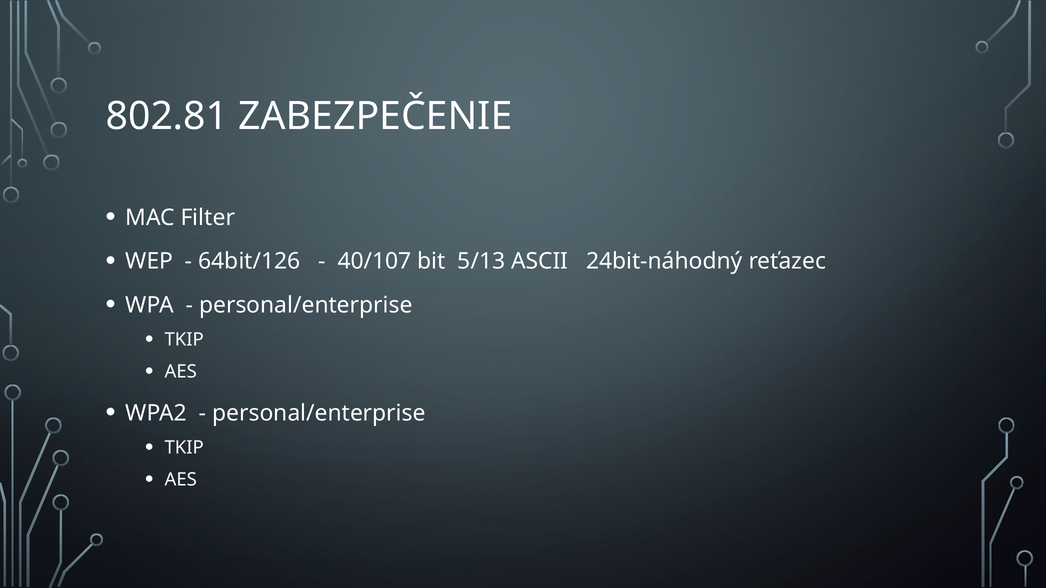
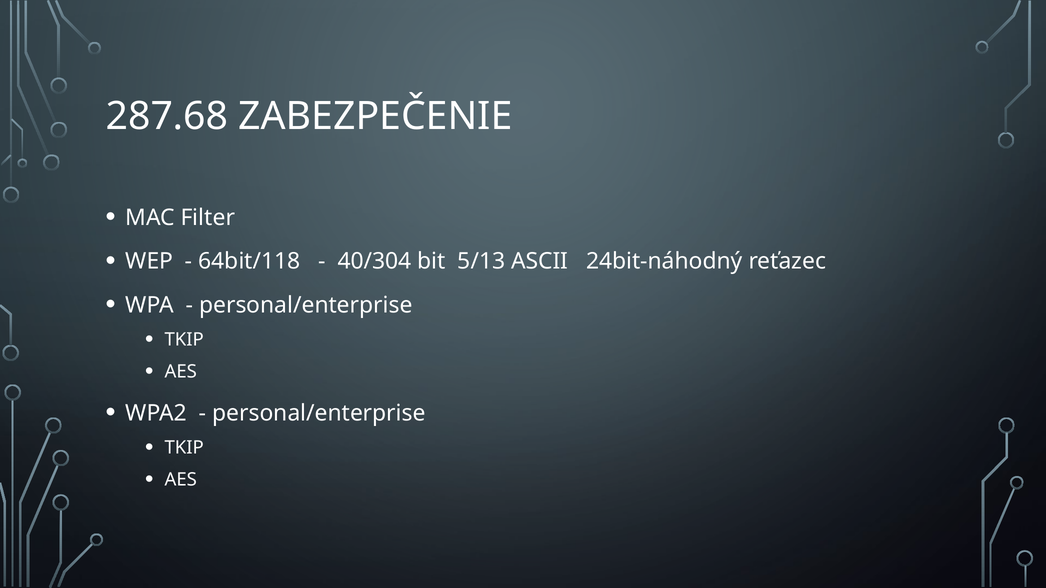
802.81: 802.81 -> 287.68 (167, 116)
64bit/126: 64bit/126 -> 64bit/118 (249, 262)
40/107: 40/107 -> 40/304 (374, 262)
